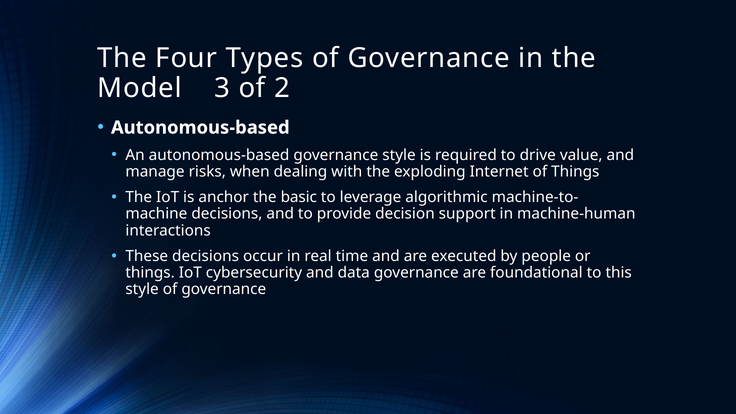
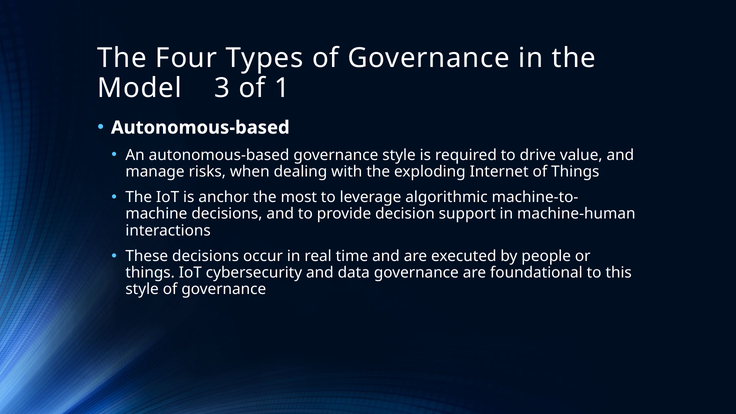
2: 2 -> 1 (282, 88)
basic: basic -> most (299, 197)
